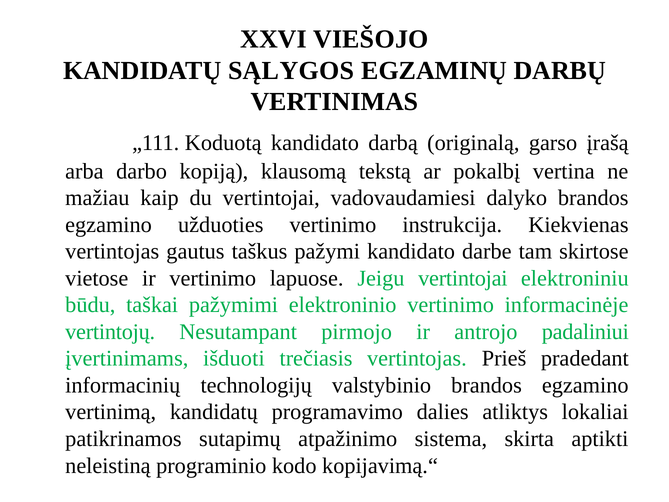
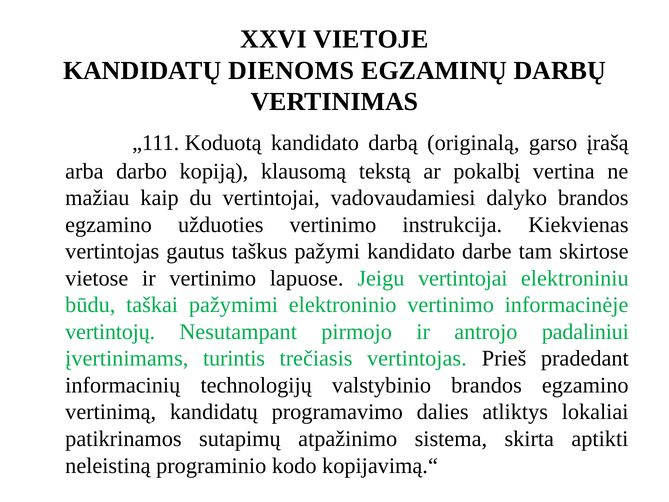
VIEŠOJO: VIEŠOJO -> VIETOJE (371, 39)
SĄLYGOS: SĄLYGOS -> DIENOMS (291, 70)
išduoti: išduoti -> turintis (234, 358)
